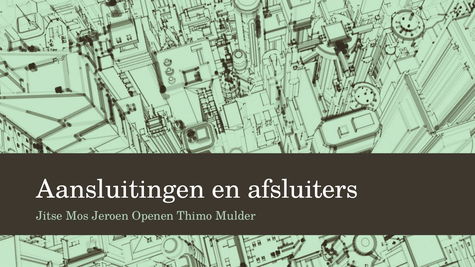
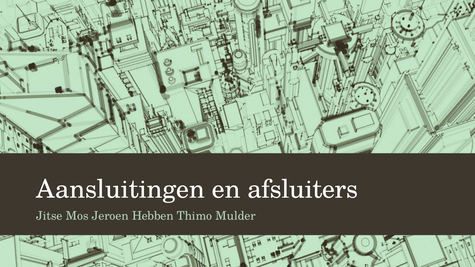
Openen: Openen -> Hebben (153, 216)
